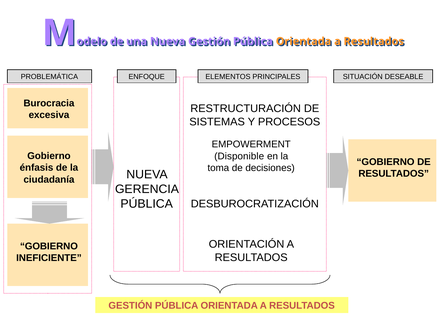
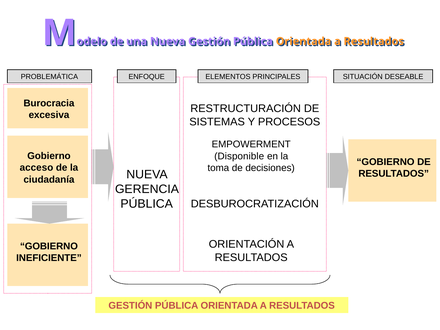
énfasis: énfasis -> acceso (36, 168)
